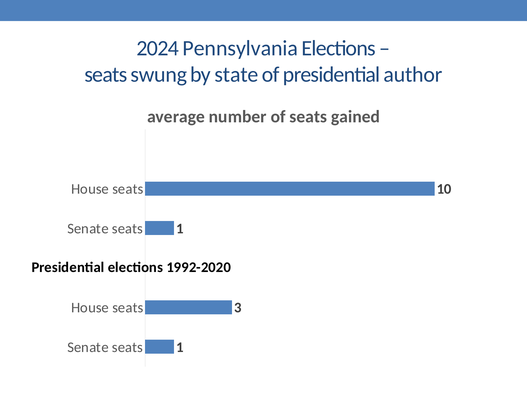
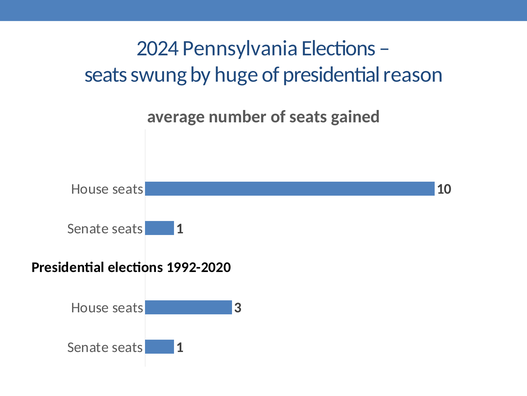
state: state -> huge (236, 74)
author: author -> reason (413, 74)
